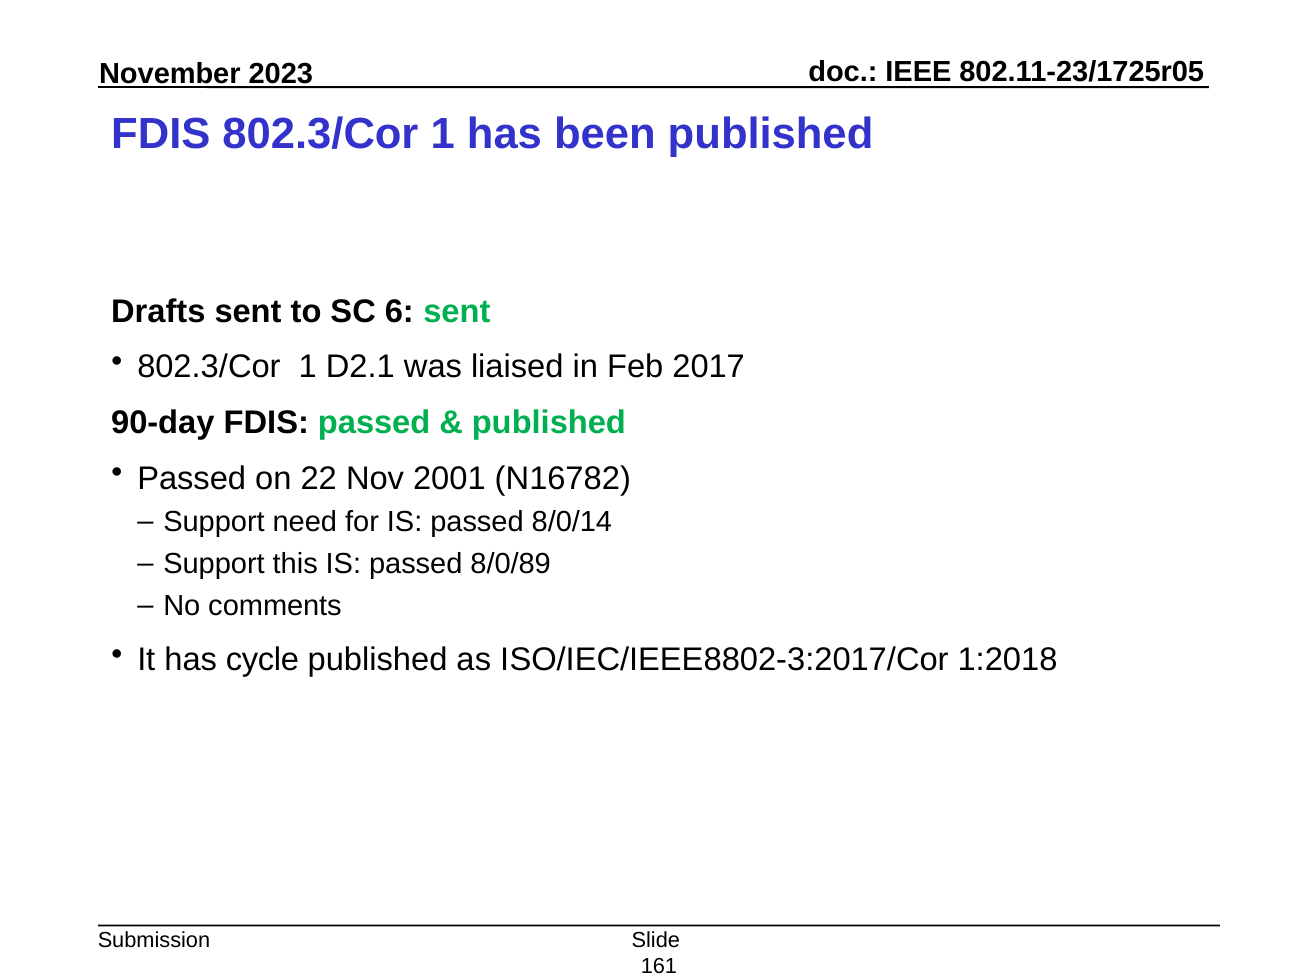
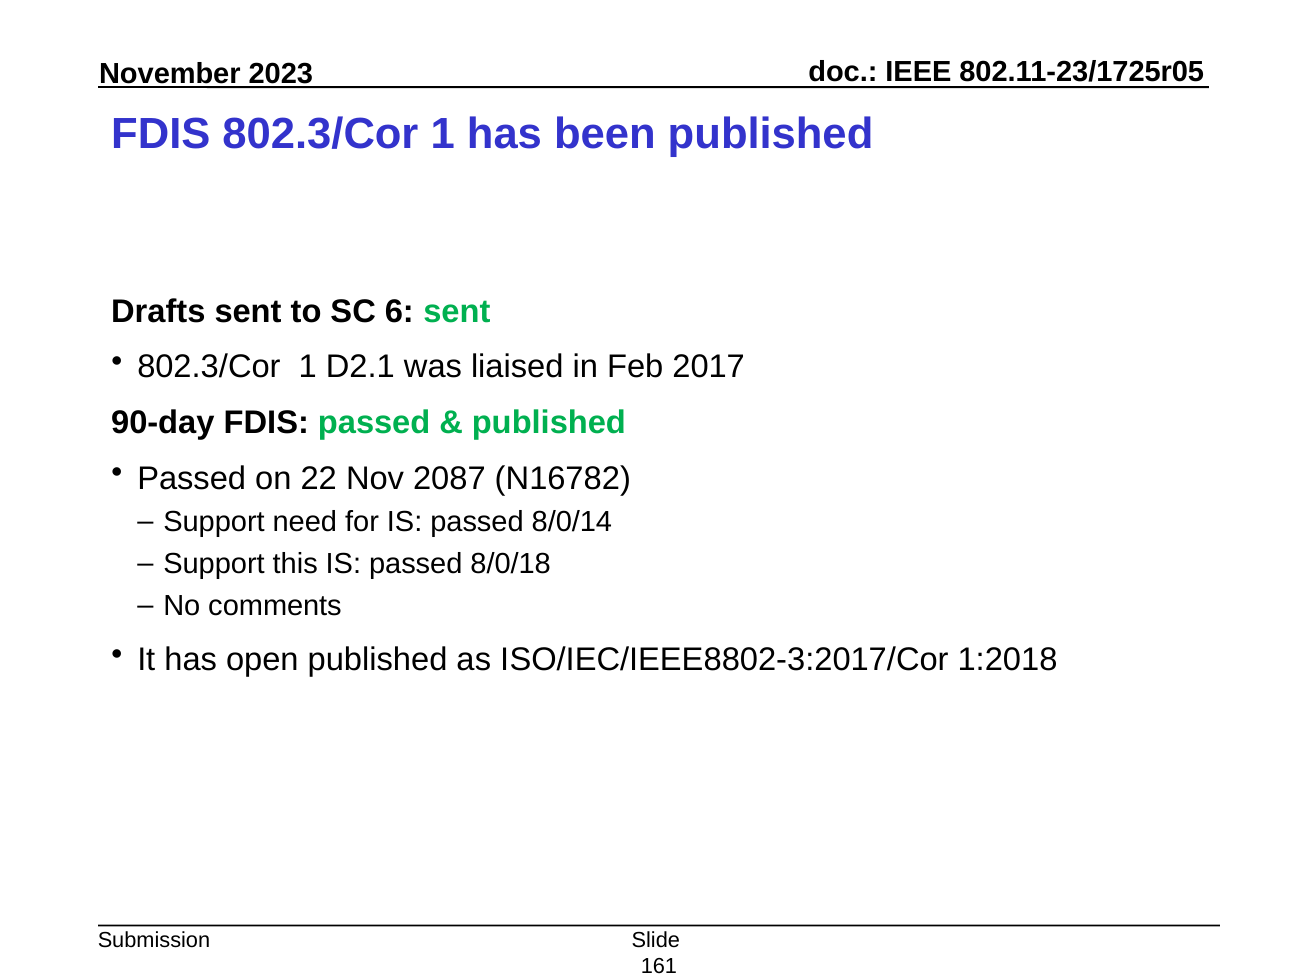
2001: 2001 -> 2087 (449, 478)
8/0/89: 8/0/89 -> 8/0/18 (511, 564)
cycle: cycle -> open (262, 660)
